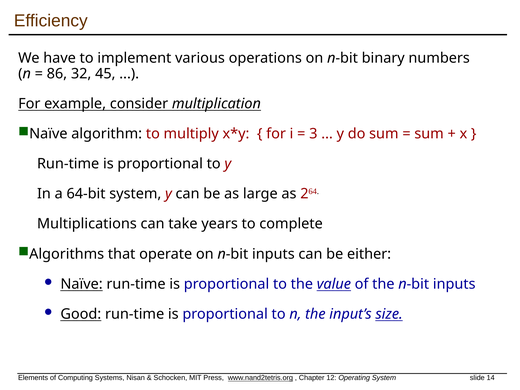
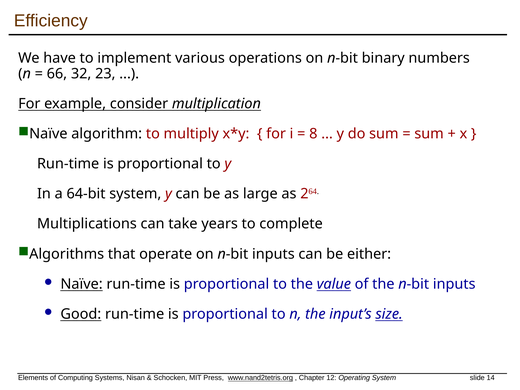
86: 86 -> 66 (57, 74)
45: 45 -> 23 (105, 74)
3: 3 -> 8 (313, 134)
